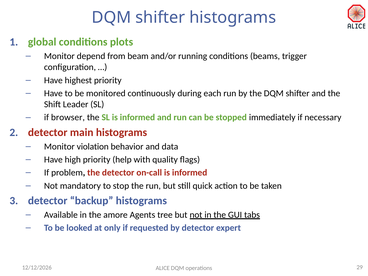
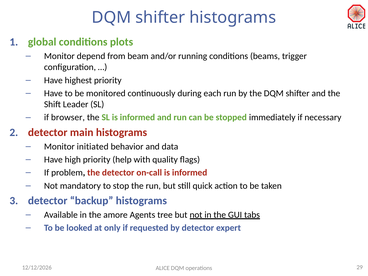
violation: violation -> initiated (93, 146)
